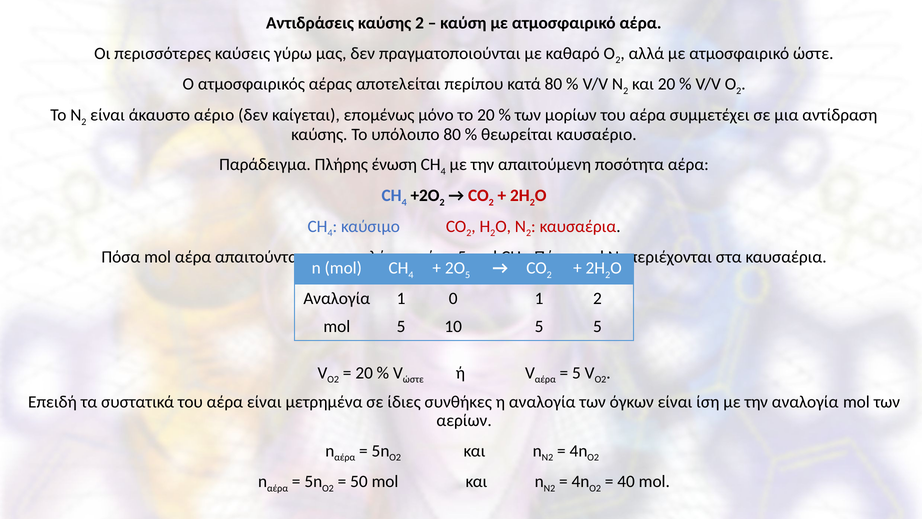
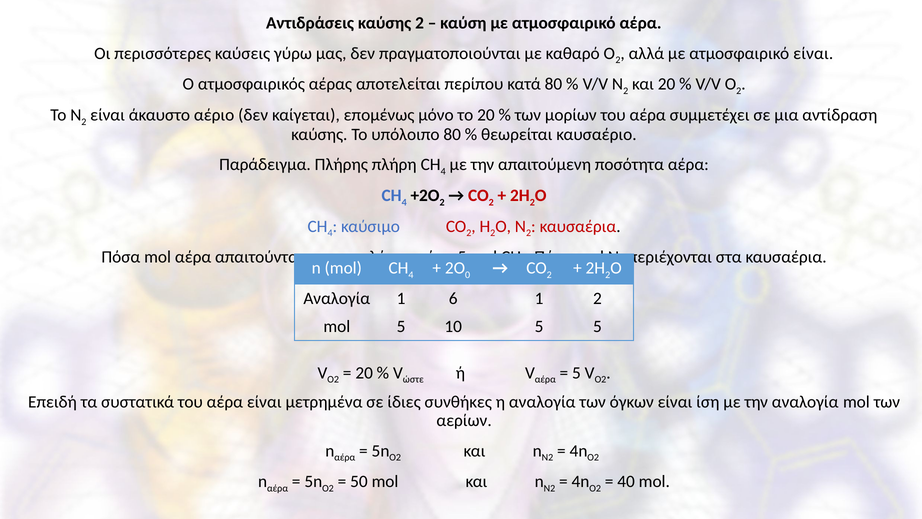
ατμοσφαιρικό ώστε: ώστε -> είναι (813, 53)
Πλήρης ένωση: ένωση -> πλήρη (394, 165)
5: 5 -> 0 (468, 275)
0: 0 -> 6 (453, 298)
